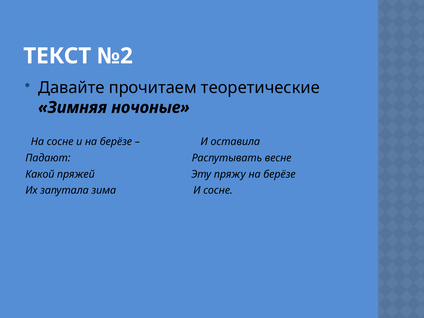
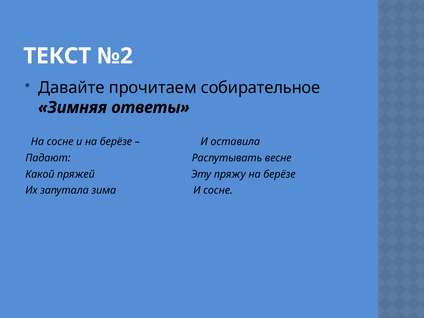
теоретические: теоретические -> собирательное (261, 88)
ночоные: ночоные -> ответы (150, 107)
